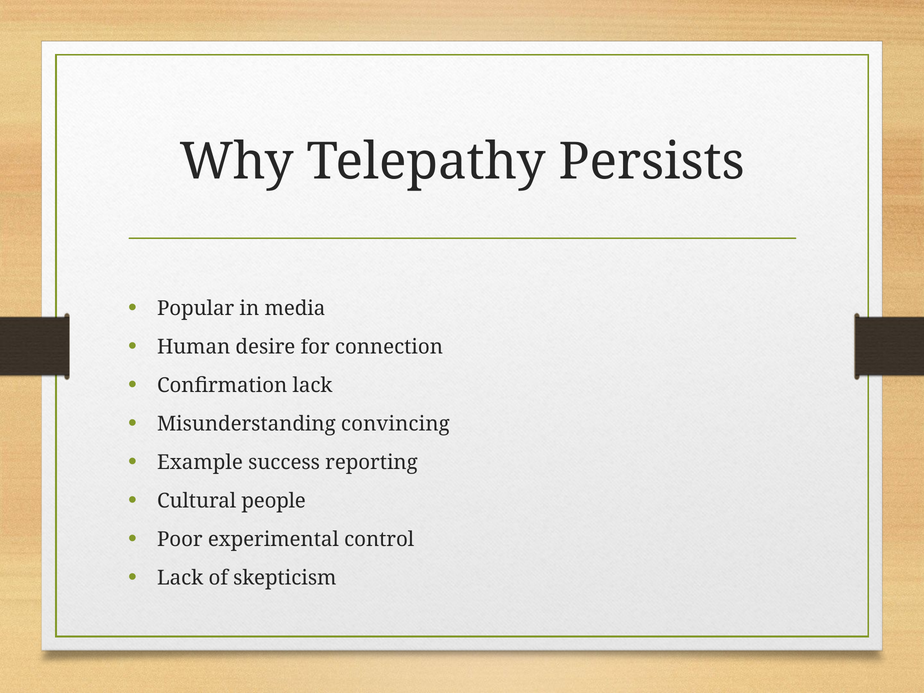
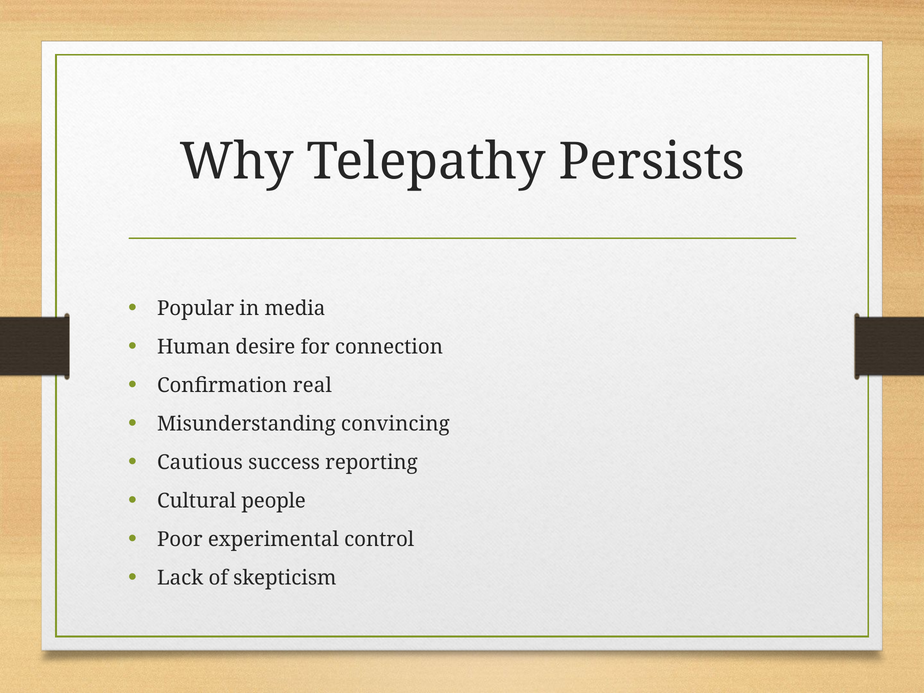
Confirmation lack: lack -> real (312, 385)
Example: Example -> Cautious (200, 462)
